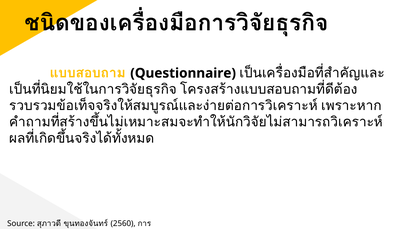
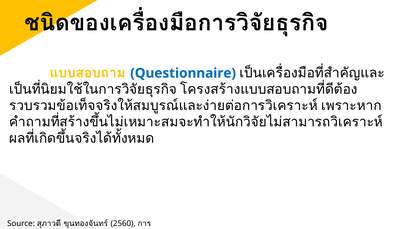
Questionnaire colour: black -> blue (183, 73)
